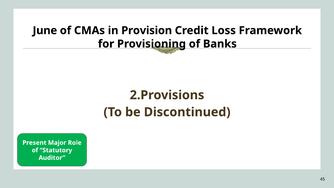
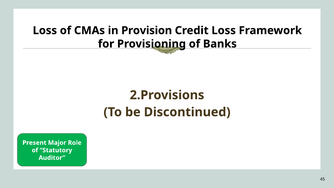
June: June -> Loss (45, 30)
